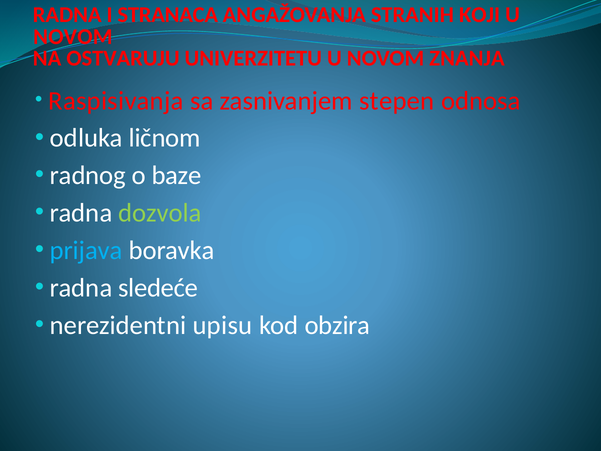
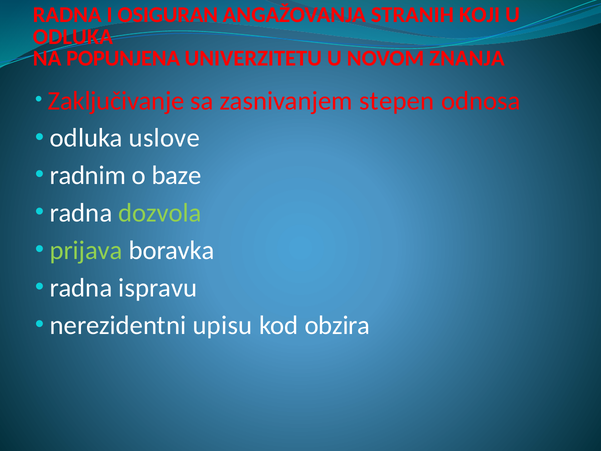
STRANACA: STRANACA -> OSIGURAN (168, 15)
NOVOM: NOVOM -> ODLUKA (73, 37)
OSTVARUJU: OSTVARUJU -> POPUNJENA (123, 58)
Raspisivanja: Raspisivanja -> Zaključivanje (116, 101)
ličnom: ličnom -> uslove (164, 138)
radnog: radnog -> radnim (88, 175)
prijava colour: light blue -> light green (86, 250)
sledeće: sledeće -> ispravu (158, 288)
